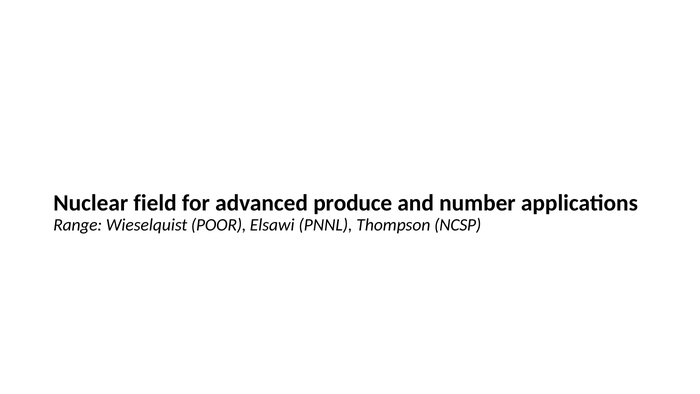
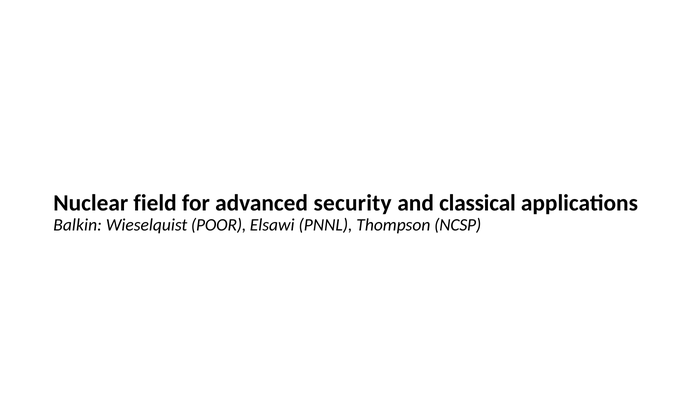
produce: produce -> security (353, 203)
number: number -> classical (478, 203)
Range: Range -> Balkin (78, 225)
